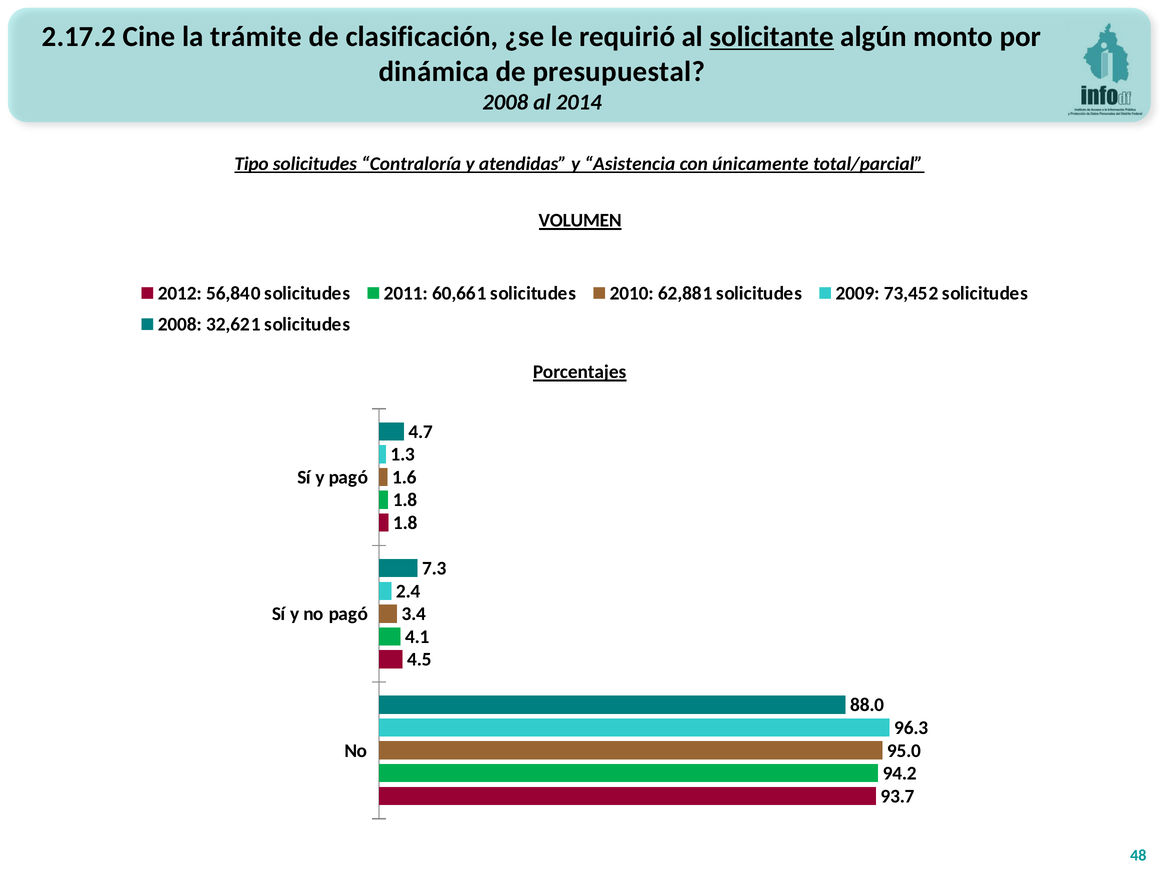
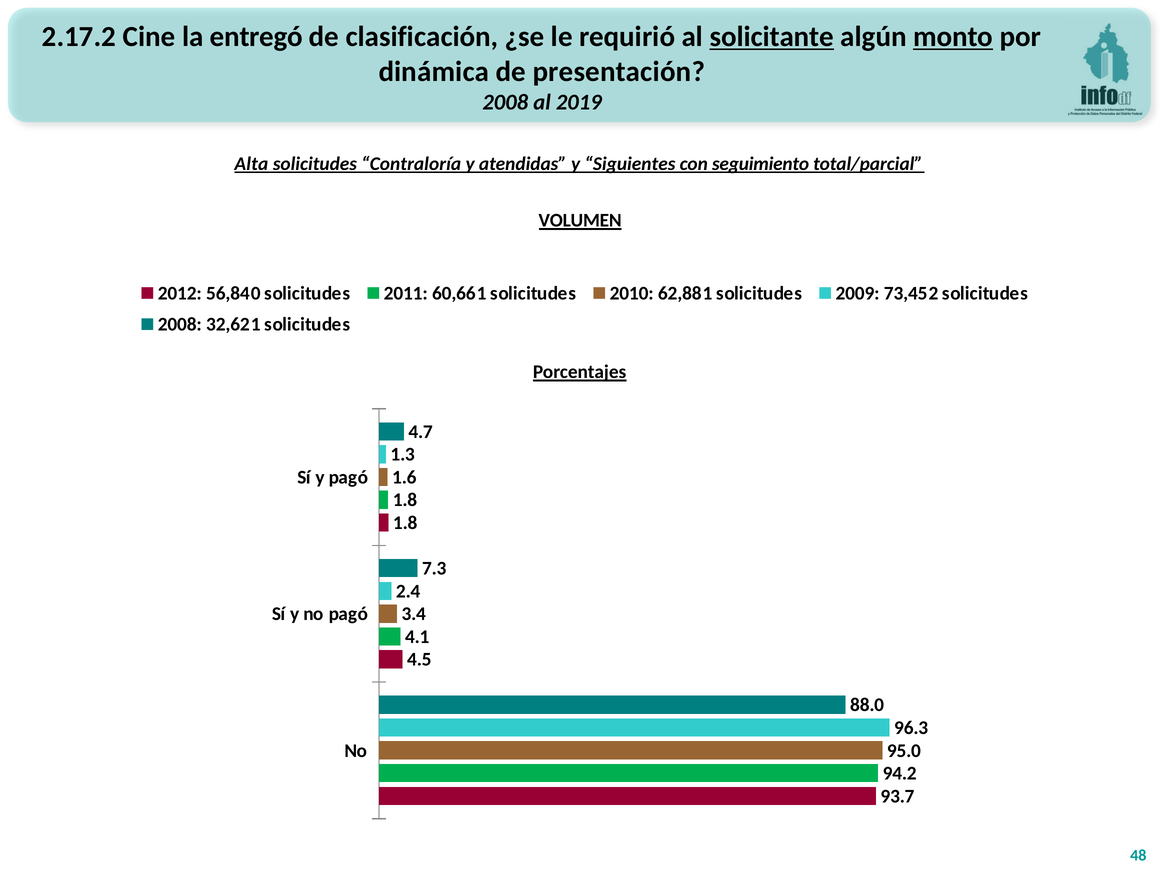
trámite: trámite -> entregó (256, 37)
monto underline: none -> present (953, 37)
presupuestal: presupuestal -> presentación (619, 72)
2014: 2014 -> 2019 (579, 102)
Tipo: Tipo -> Alta (251, 164)
Asistencia: Asistencia -> Siguientes (630, 164)
únicamente: únicamente -> seguimiento (761, 164)
